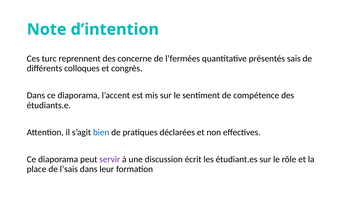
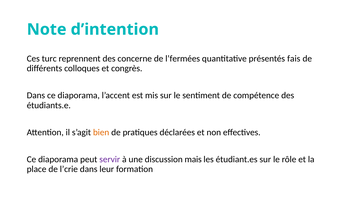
sais: sais -> fais (294, 59)
bien colour: blue -> orange (101, 133)
écrit: écrit -> mais (193, 160)
l’sais: l’sais -> l’crie (69, 170)
